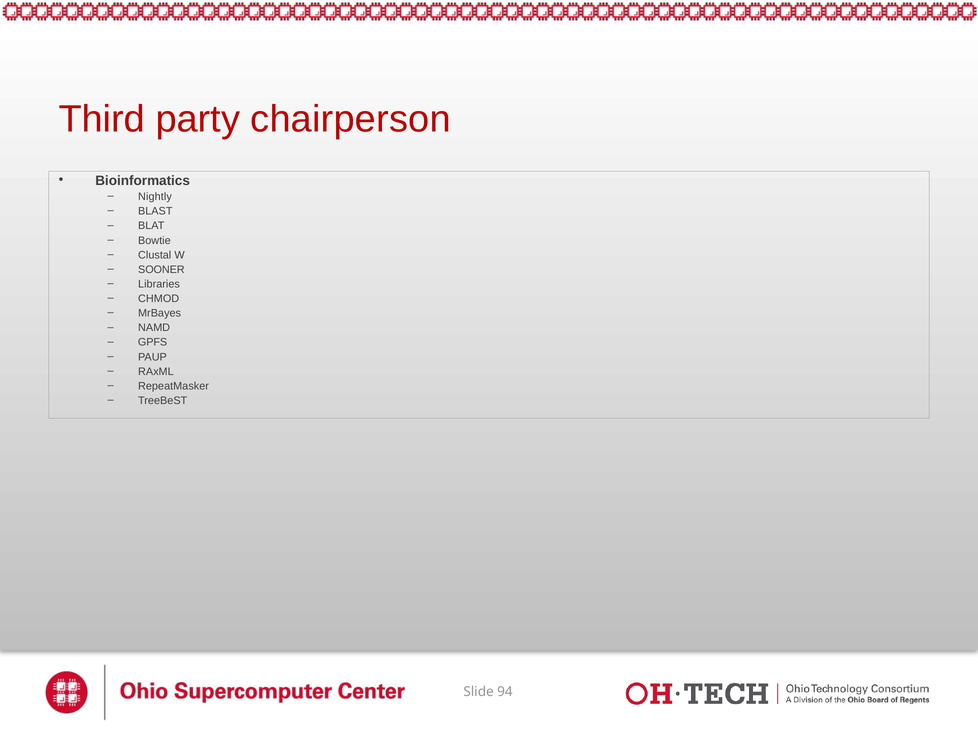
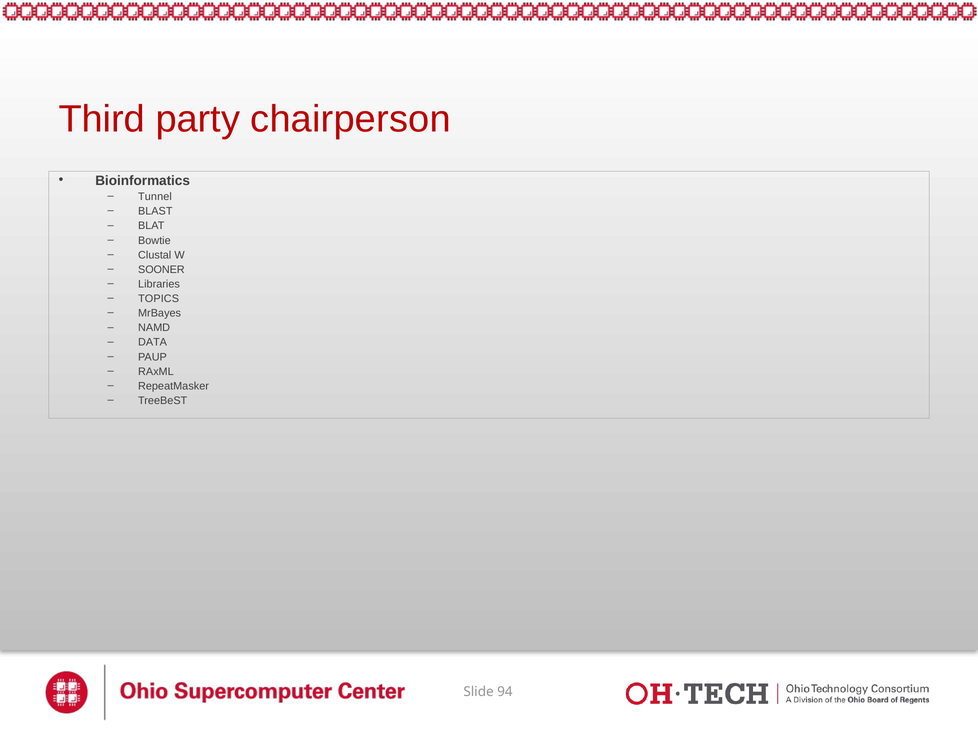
Nightly: Nightly -> Tunnel (155, 197)
CHMOD: CHMOD -> TOPICS (159, 298)
GPFS: GPFS -> DATA (153, 342)
